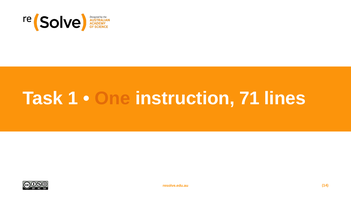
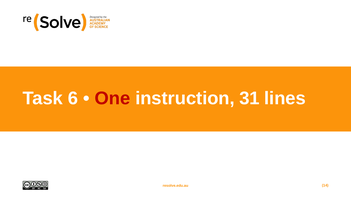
1: 1 -> 6 (73, 98)
One colour: orange -> red (112, 98)
71: 71 -> 31 (250, 98)
